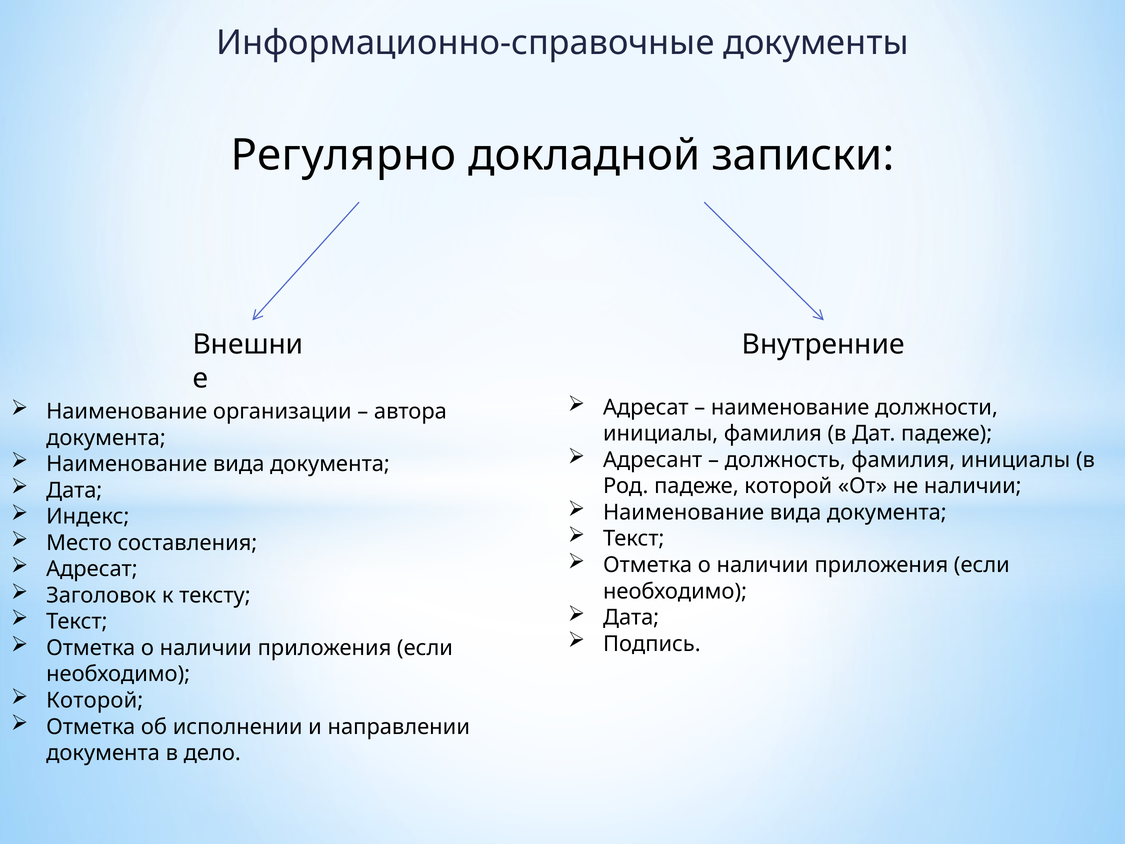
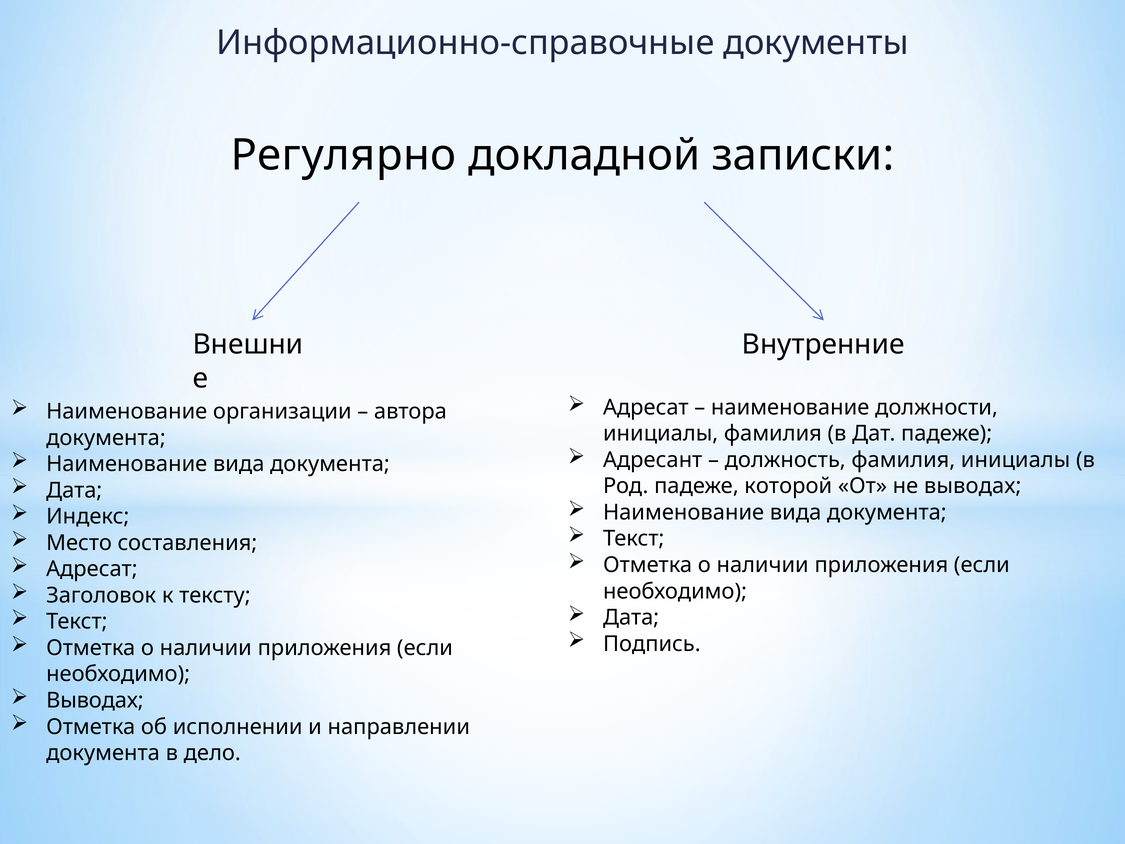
не наличии: наличии -> выводах (973, 486)
Которой: Которой -> Выводах (95, 700)
